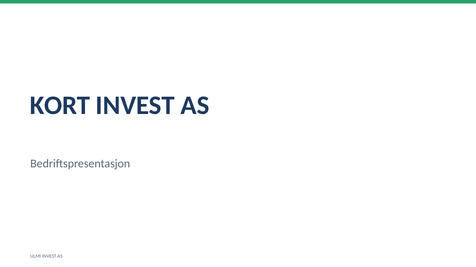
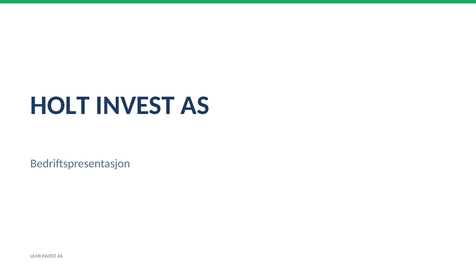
KORT: KORT -> HOLT (60, 106)
